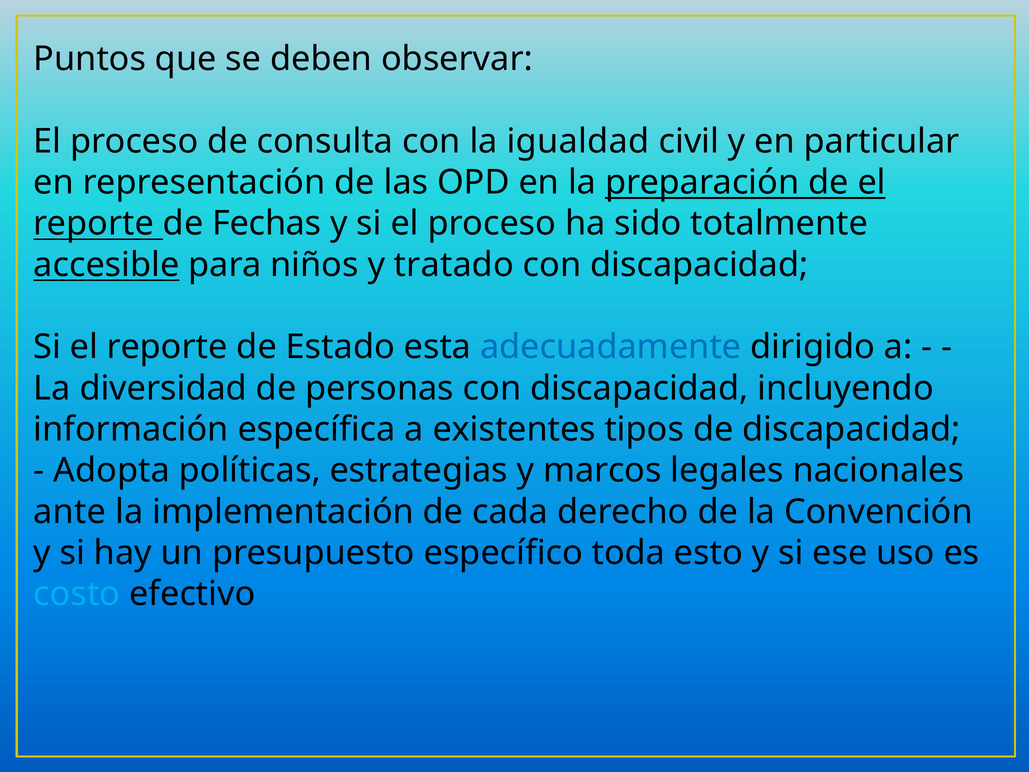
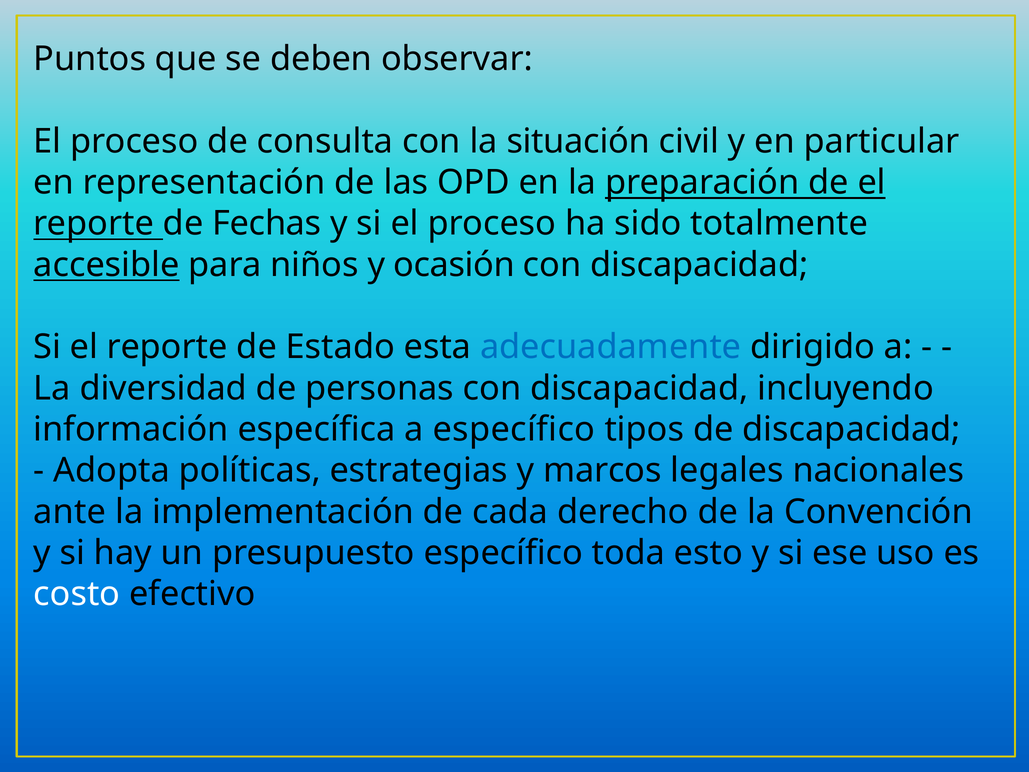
igualdad: igualdad -> situación (578, 141)
tratado: tratado -> ocasión (454, 265)
a existentes: existentes -> específico (514, 429)
costo colour: light blue -> white (77, 594)
